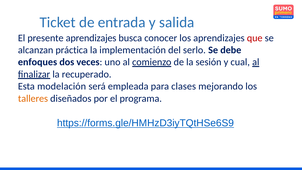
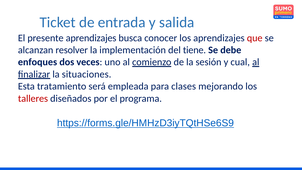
práctica: práctica -> resolver (72, 50)
serlo: serlo -> tiene (194, 50)
recuperado: recuperado -> situaciones (87, 74)
modelación: modelación -> tratamiento (62, 86)
talleres colour: orange -> red (33, 98)
